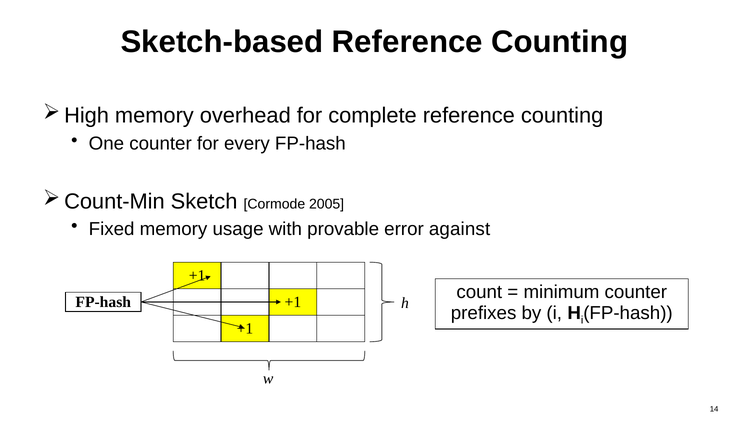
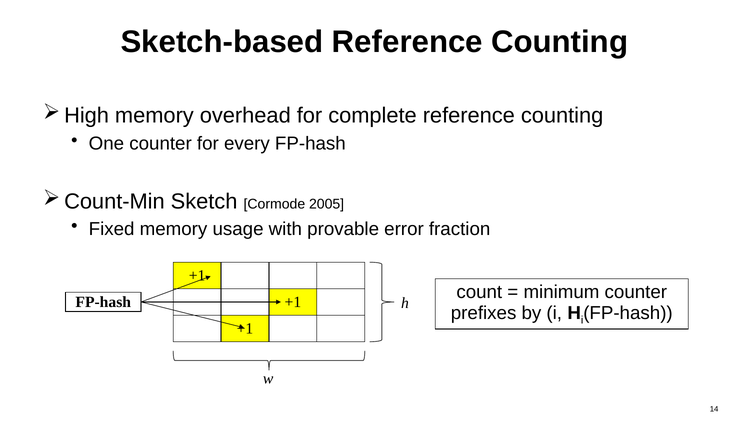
against: against -> fraction (460, 230)
